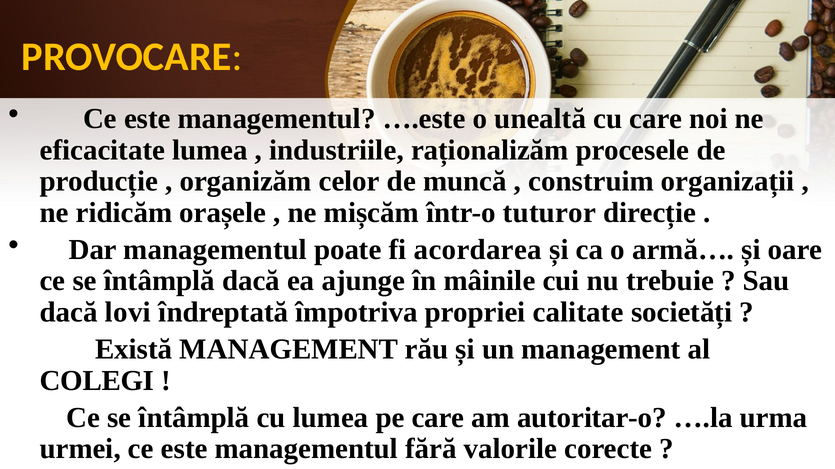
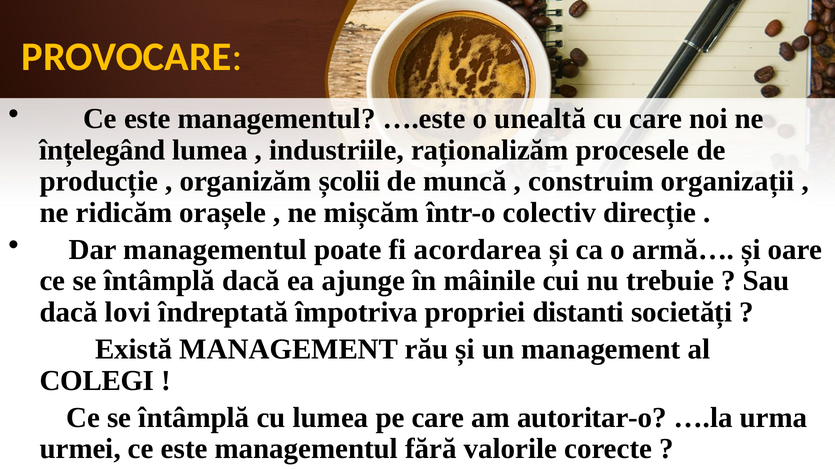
eficacitate: eficacitate -> înțelegând (103, 150)
celor: celor -> școlii (349, 182)
tuturor: tuturor -> colectiv (550, 213)
calitate: calitate -> distanti (578, 313)
